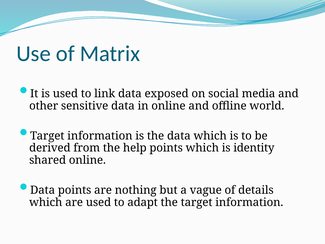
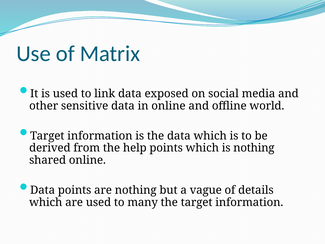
is identity: identity -> nothing (254, 148)
adapt: adapt -> many (143, 202)
